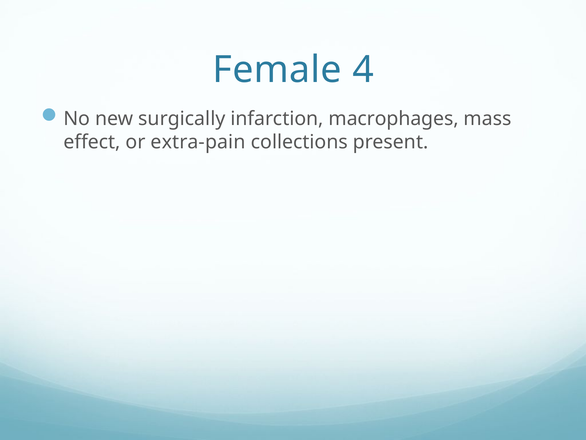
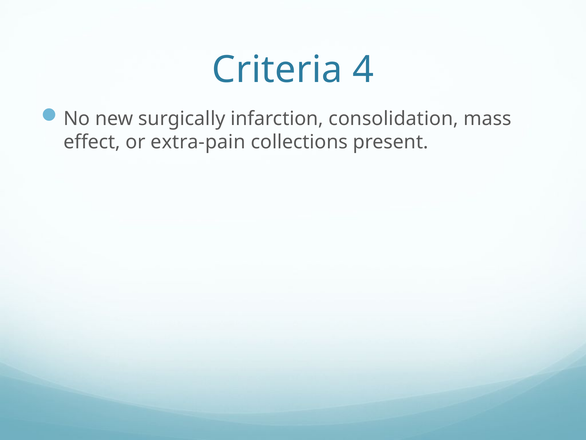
Female: Female -> Criteria (277, 70)
macrophages: macrophages -> consolidation (394, 119)
